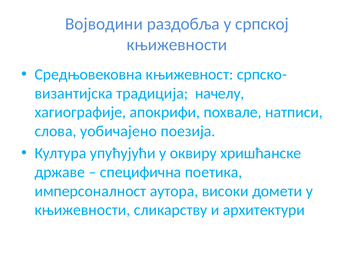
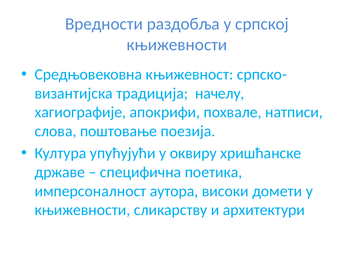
Војводини: Војводини -> Вредности (104, 24)
уобичајено: уобичајено -> поштовање (119, 131)
